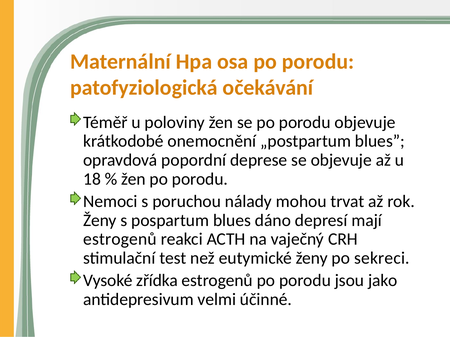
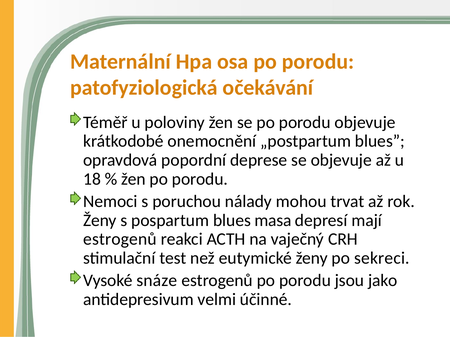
dáno: dáno -> masa (273, 221)
zřídka: zřídka -> snáze (157, 281)
